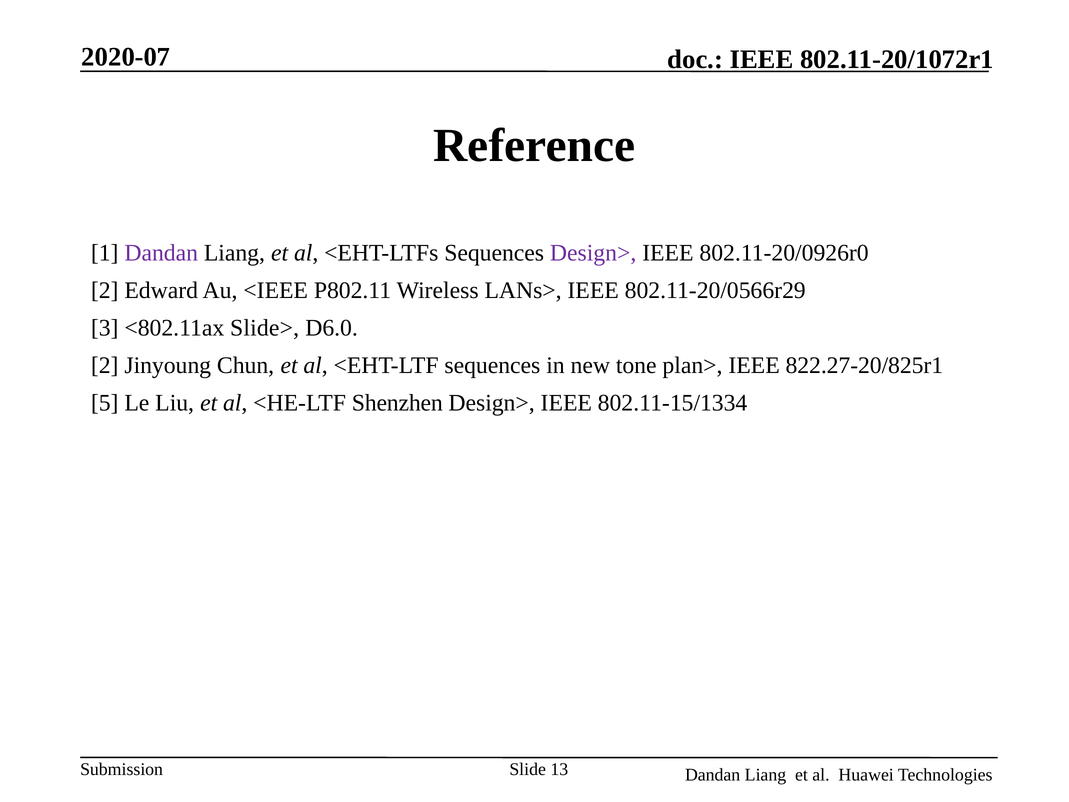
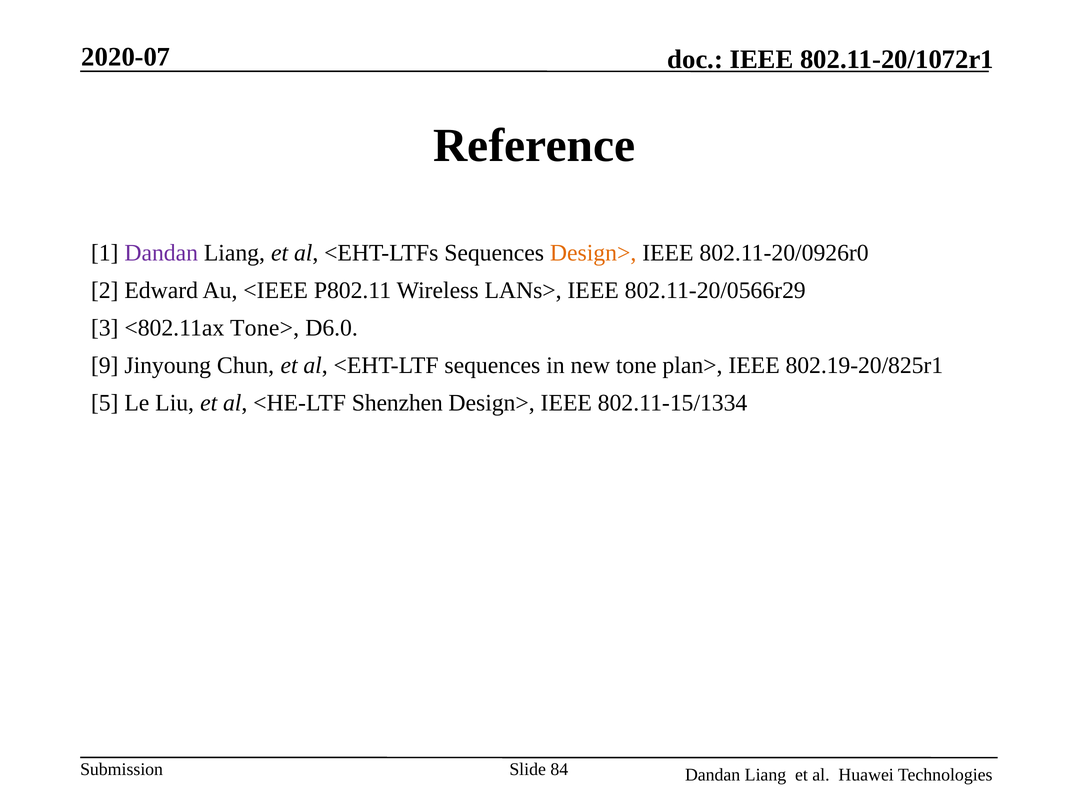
Design> colour: purple -> orange (593, 253)
Slide>: Slide> -> Tone> (265, 328)
2: 2 -> 9 (105, 365)
822.27-20/825r1: 822.27-20/825r1 -> 802.19-20/825r1 (864, 365)
13: 13 -> 84 (559, 769)
